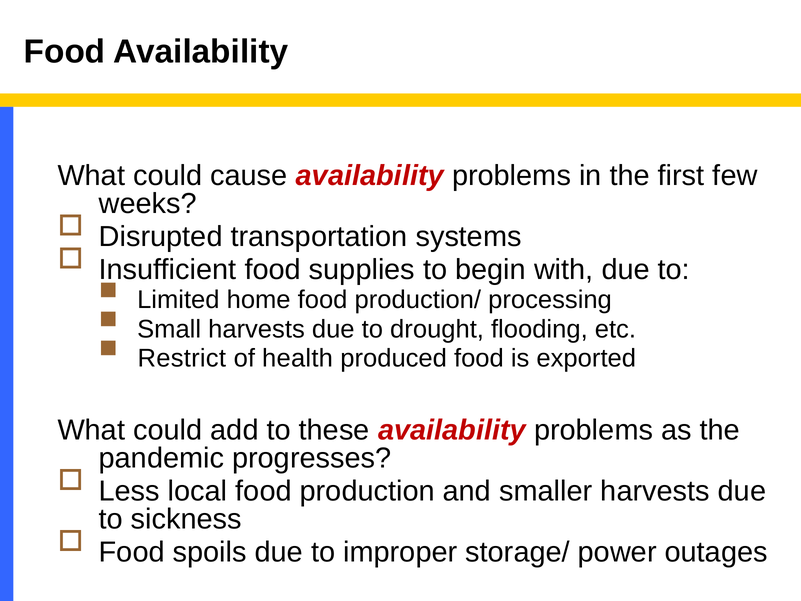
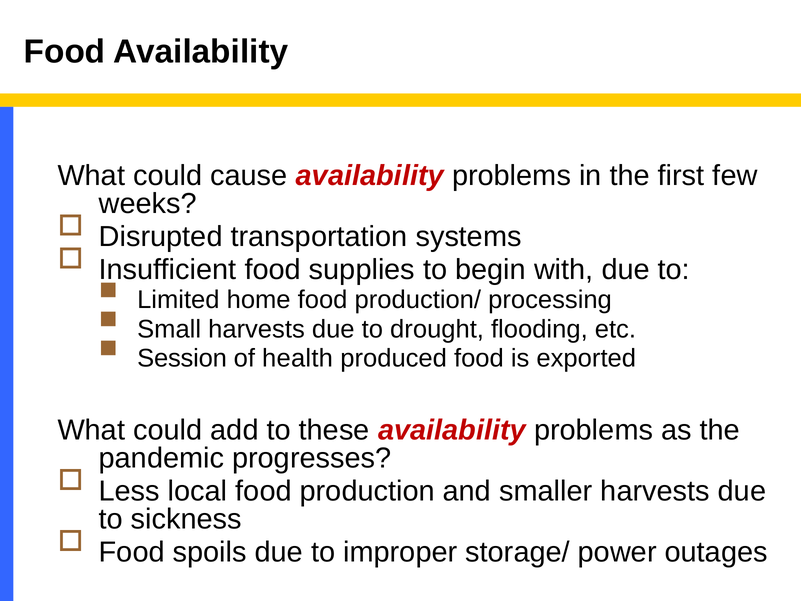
Restrict: Restrict -> Session (182, 358)
